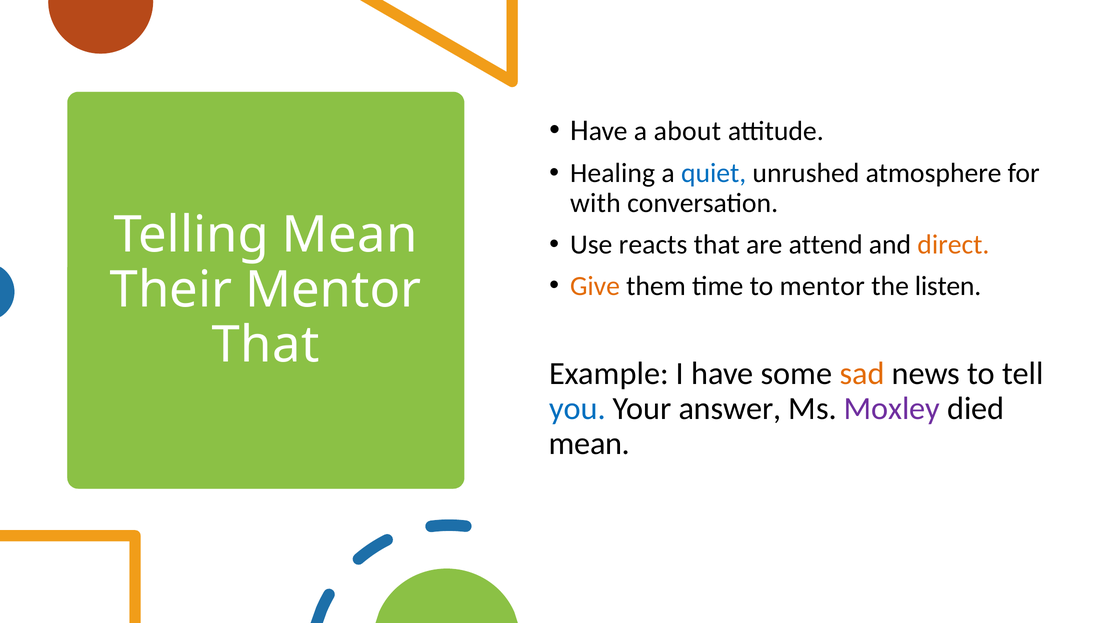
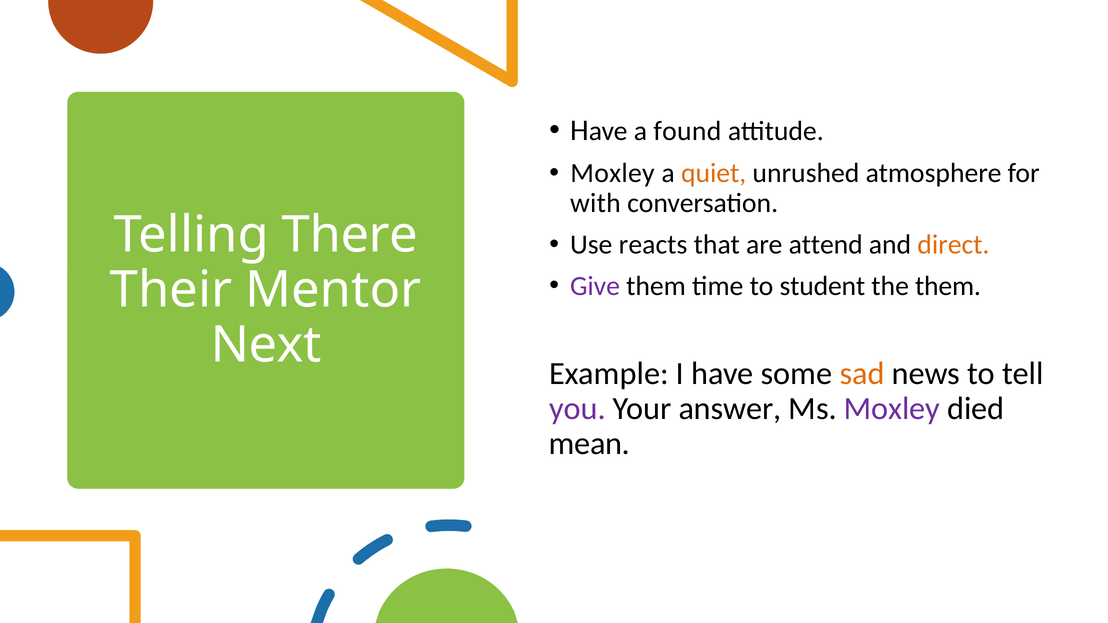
about: about -> found (687, 131)
Healing: Healing -> Moxley (612, 173)
quiet colour: blue -> orange (714, 173)
Telling Mean: Mean -> There (350, 235)
Give colour: orange -> purple (595, 286)
to mentor: mentor -> student (822, 286)
the listen: listen -> them (948, 286)
That: That -> Next (266, 345)
you colour: blue -> purple (578, 409)
